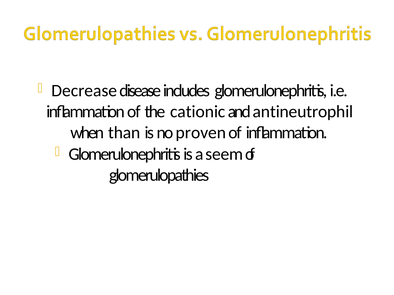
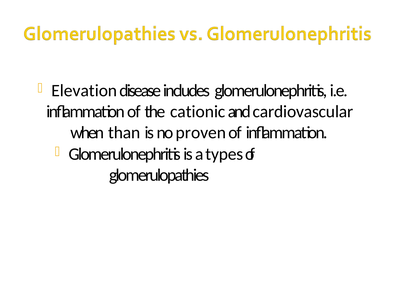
Decrease: Decrease -> Elevation (84, 91)
antineutrophil: antineutrophil -> cardiovascular (303, 112)
seem: seem -> types (224, 154)
